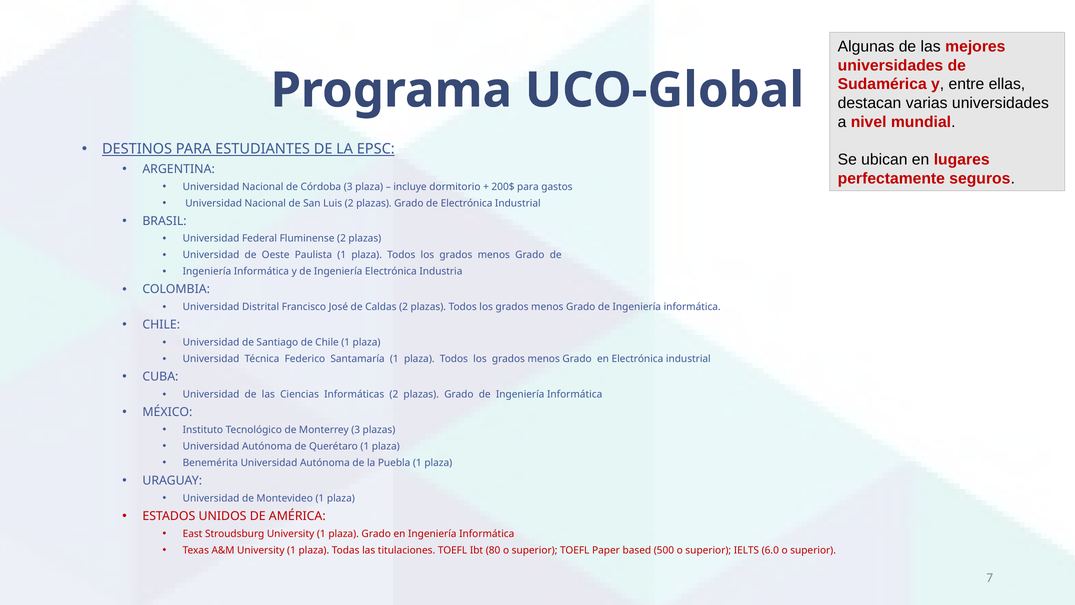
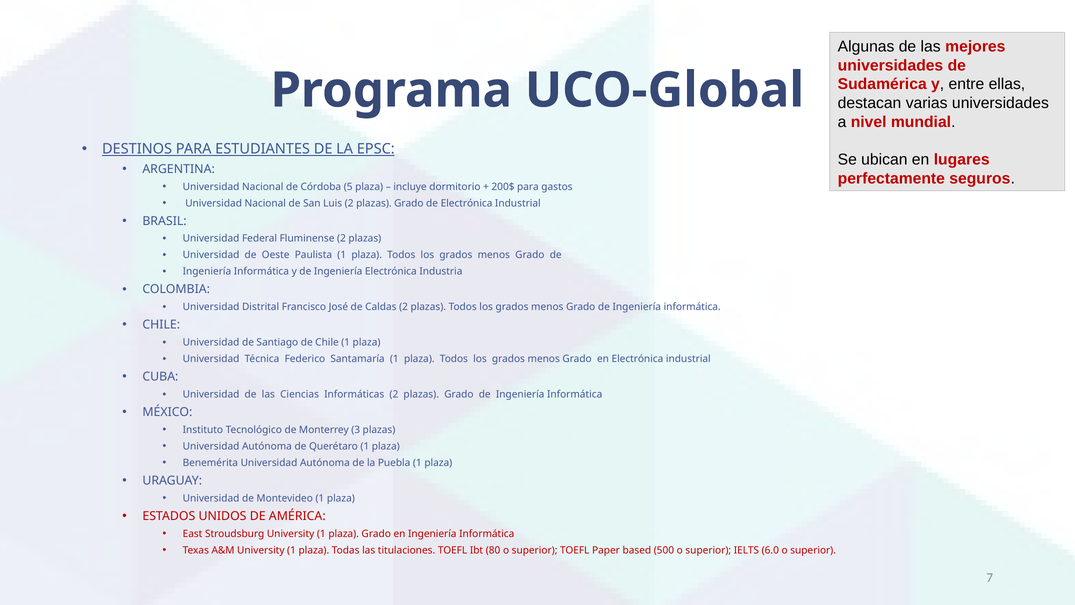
Córdoba 3: 3 -> 5 (348, 187)
